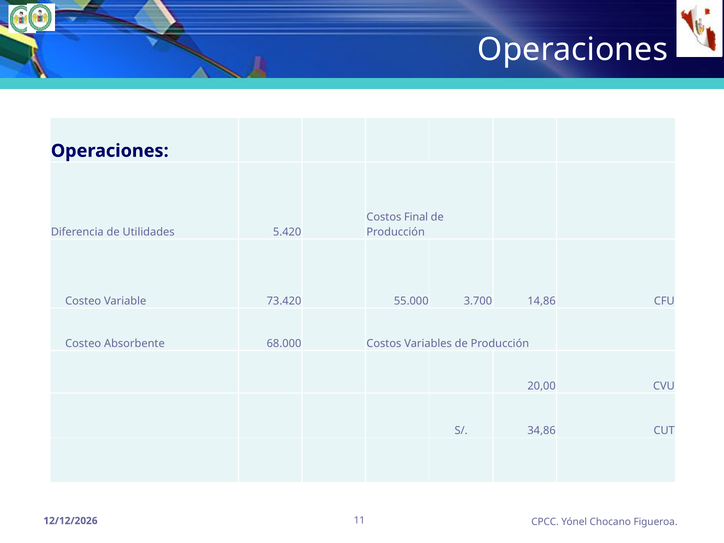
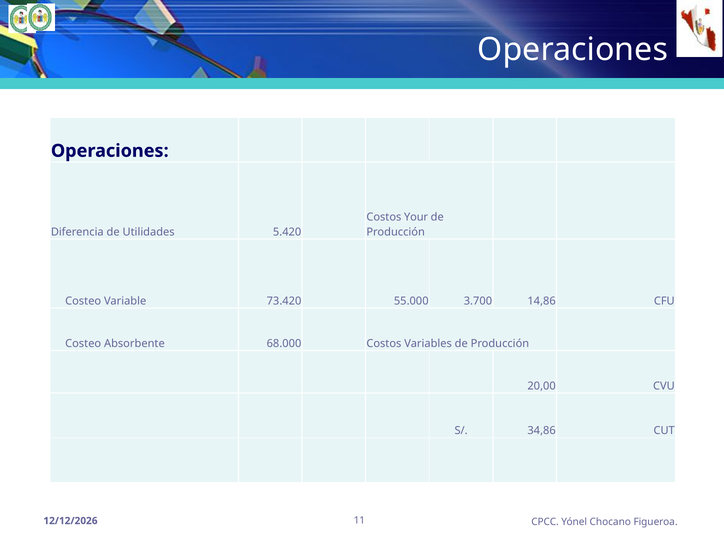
Final: Final -> Your (416, 217)
